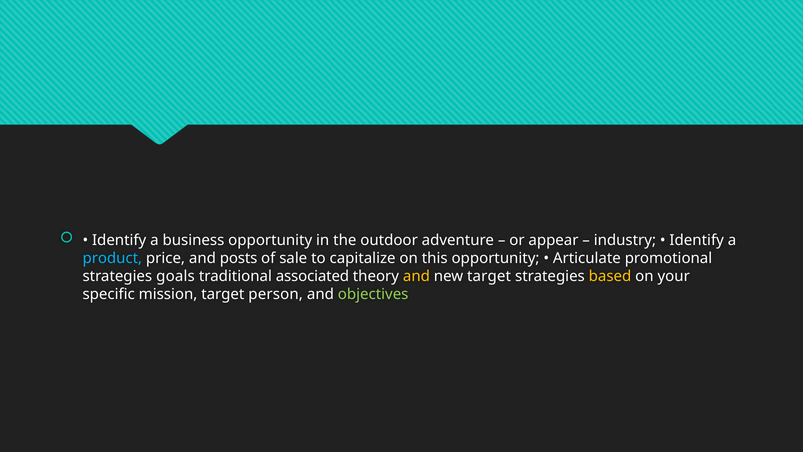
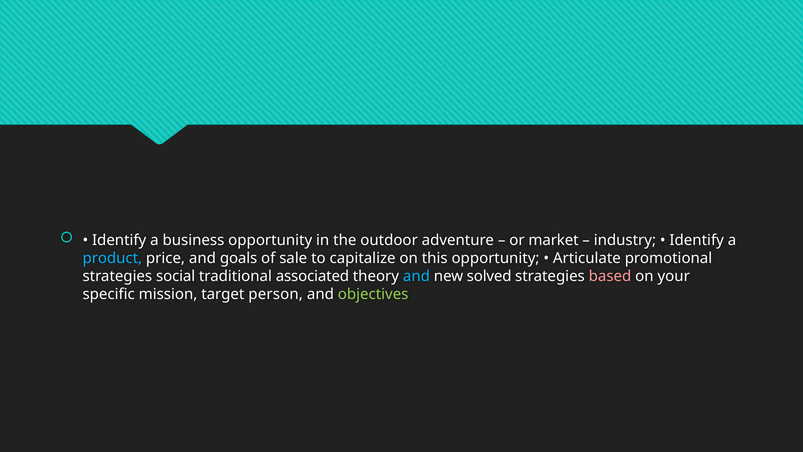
appear: appear -> market (554, 240)
posts: posts -> goals (239, 258)
goals: goals -> social (176, 276)
and colour: yellow -> light blue (416, 276)
new target: target -> solved (489, 276)
based colour: yellow -> pink (610, 276)
